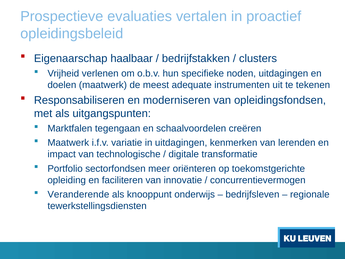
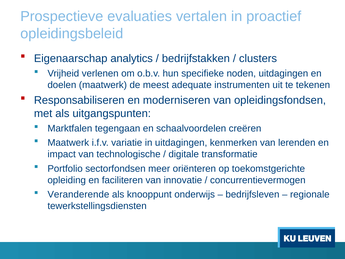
haalbaar: haalbaar -> analytics (132, 58)
